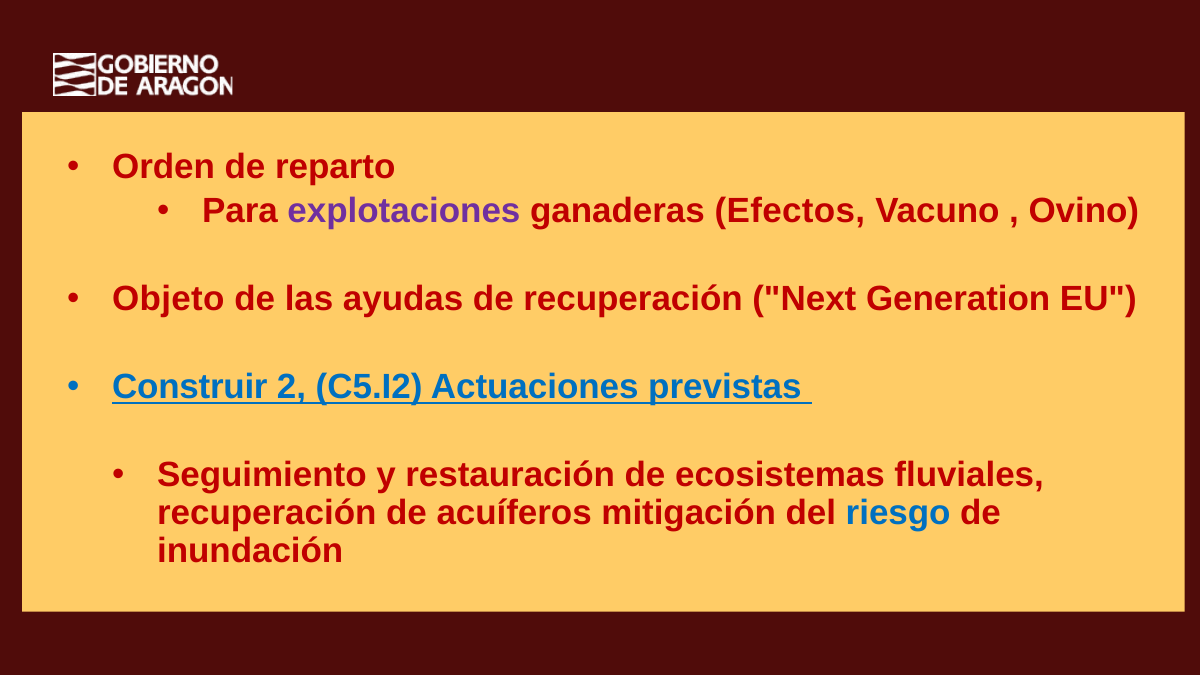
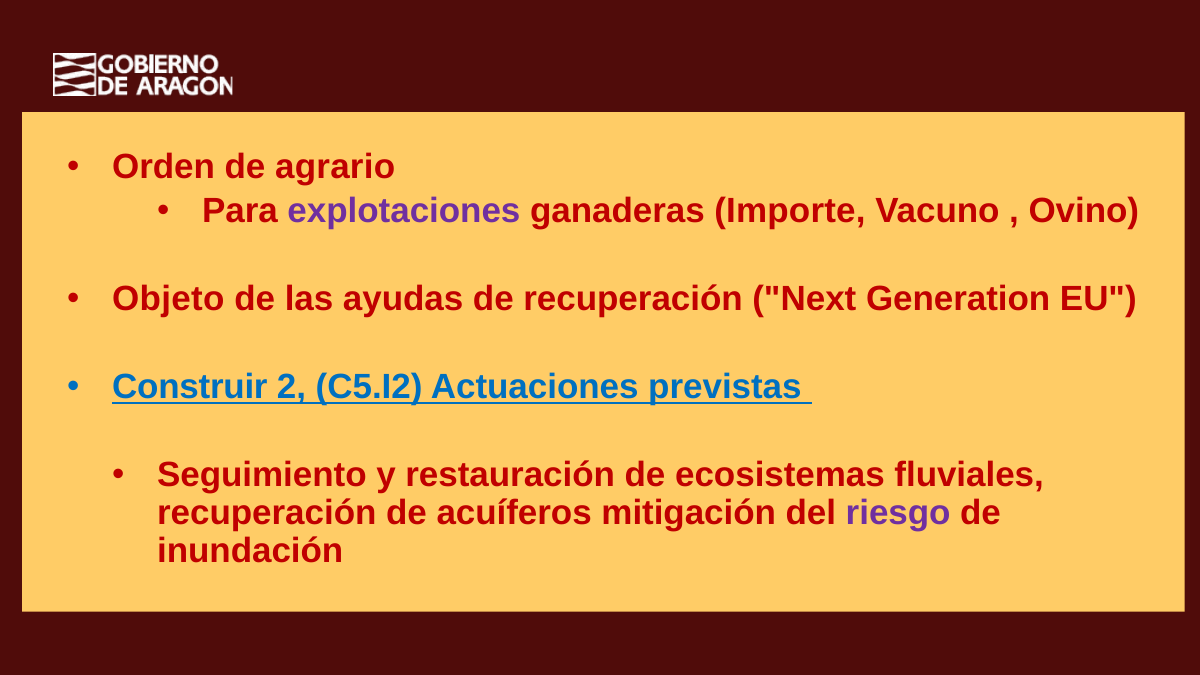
reparto: reparto -> agrario (335, 167)
Efectos: Efectos -> Importe (790, 211)
riesgo colour: blue -> purple (898, 513)
